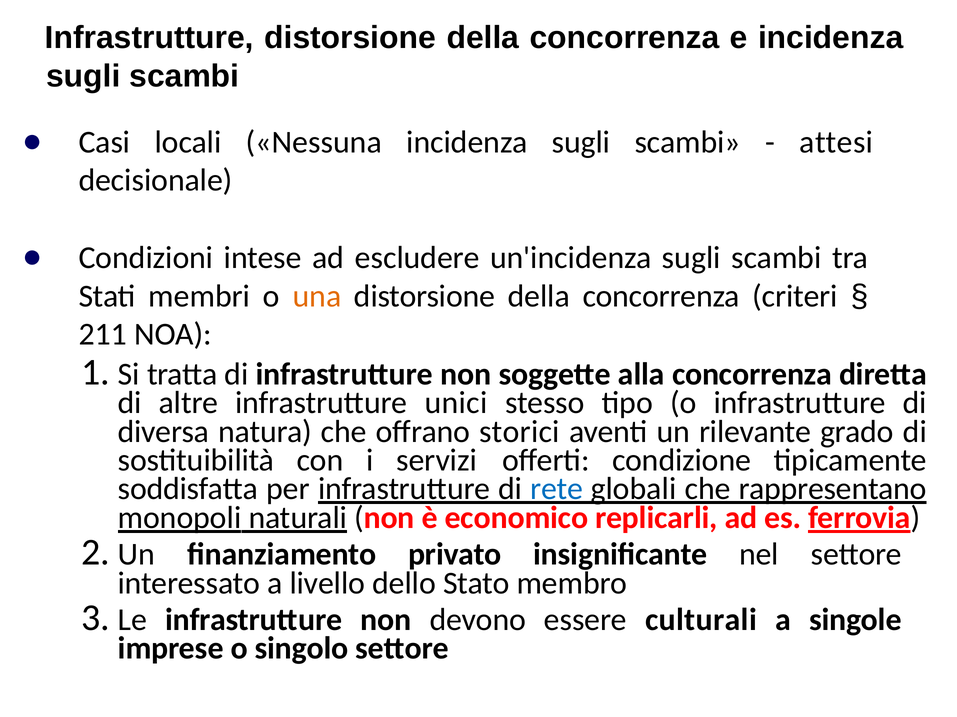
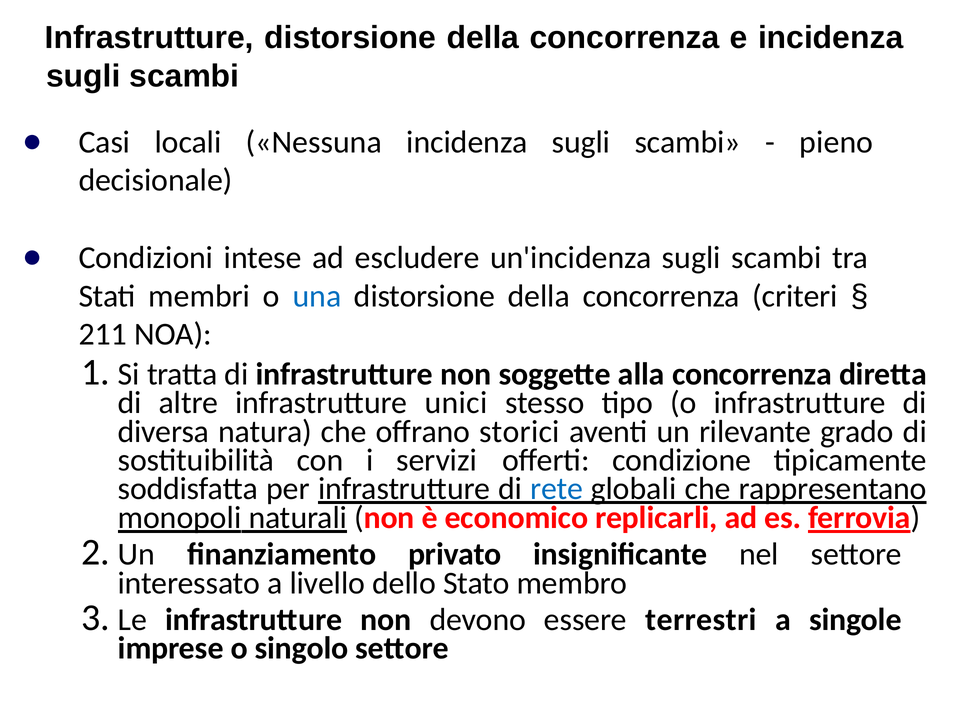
attesi: attesi -> pieno (836, 142)
una colour: orange -> blue (317, 296)
culturali: culturali -> terrestri (701, 620)
